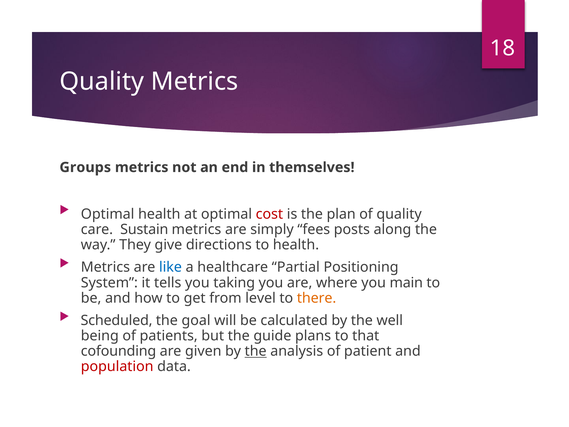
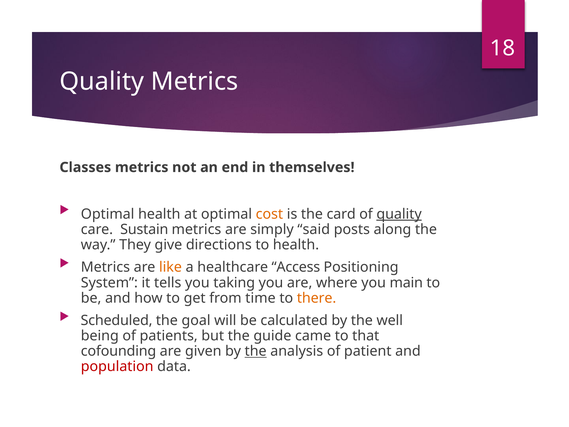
Groups: Groups -> Classes (85, 167)
cost colour: red -> orange (269, 214)
plan: plan -> card (341, 214)
quality underline: none -> present (399, 214)
fees: fees -> said (314, 229)
like colour: blue -> orange (170, 267)
Partial: Partial -> Access (296, 267)
level: level -> time (260, 298)
plans: plans -> came (313, 336)
